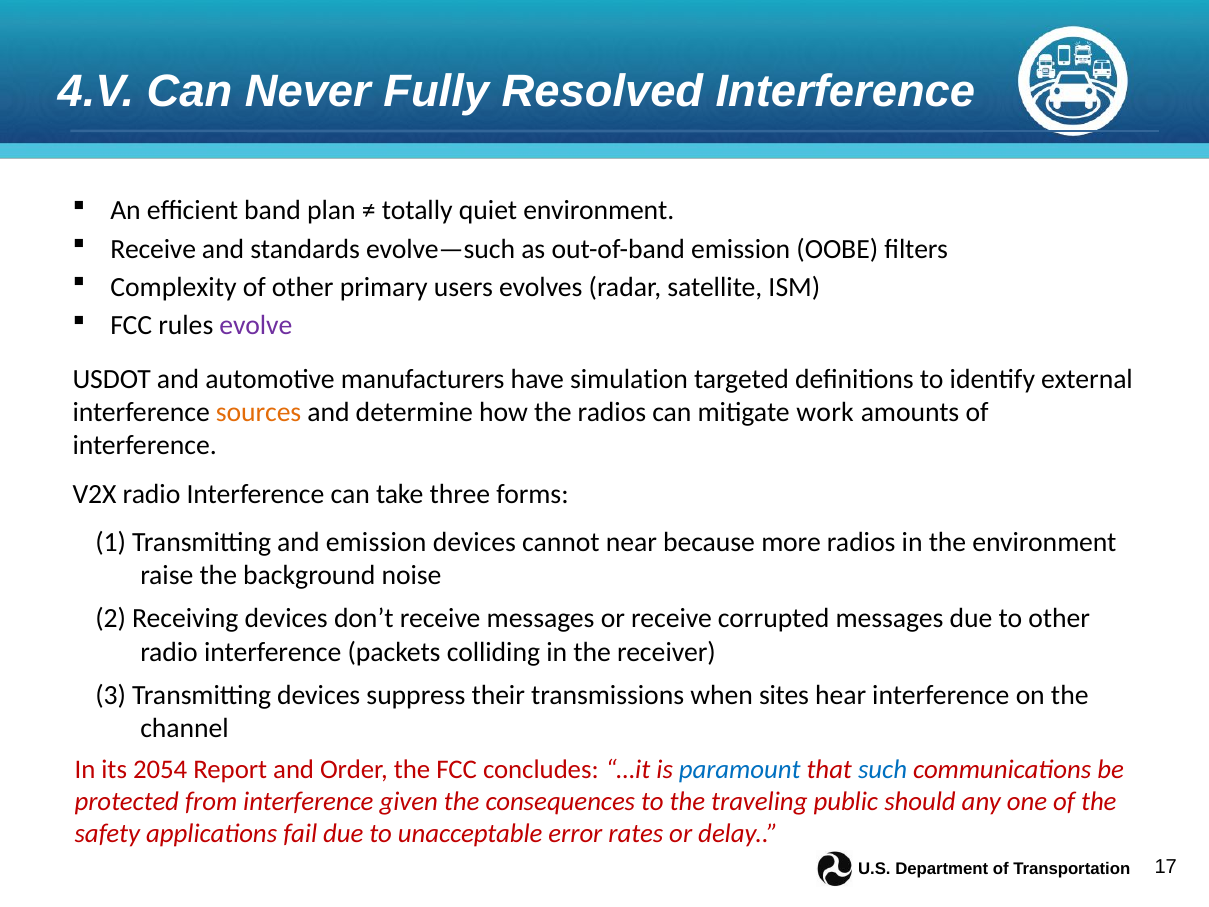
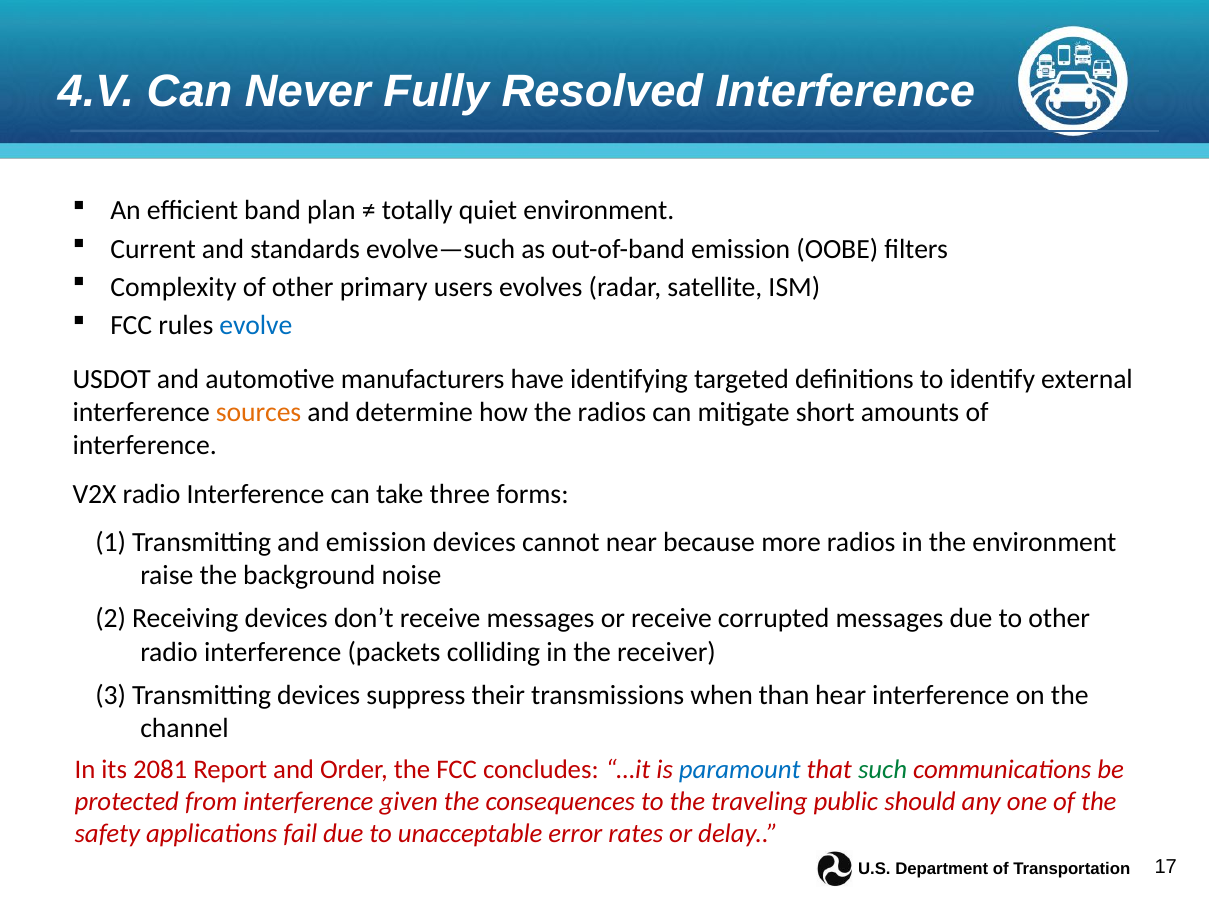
Receive: Receive -> Current (153, 249)
evolve colour: purple -> blue (256, 326)
simulation: simulation -> identifying (629, 379)
work: work -> short (825, 412)
sites: sites -> than (784, 695)
2054: 2054 -> 2081 (160, 769)
such colour: blue -> green (883, 769)
